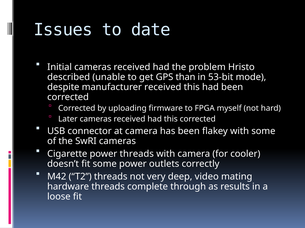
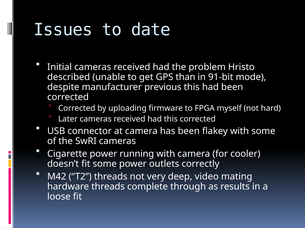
53-bit: 53-bit -> 91-bit (221, 77)
manufacturer received: received -> previous (163, 87)
power threads: threads -> running (137, 154)
